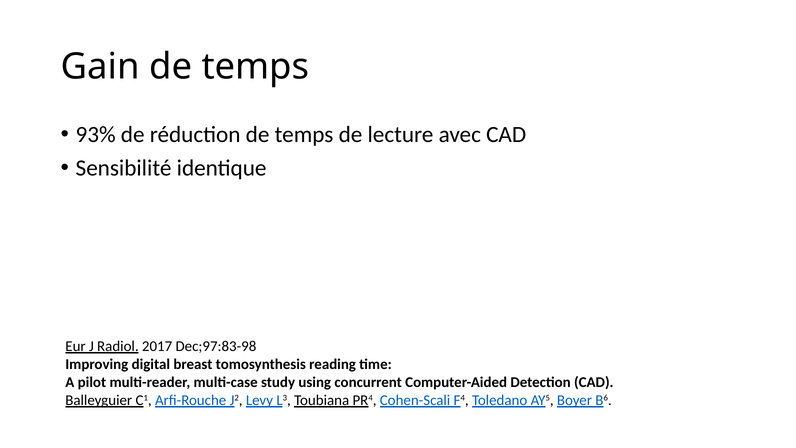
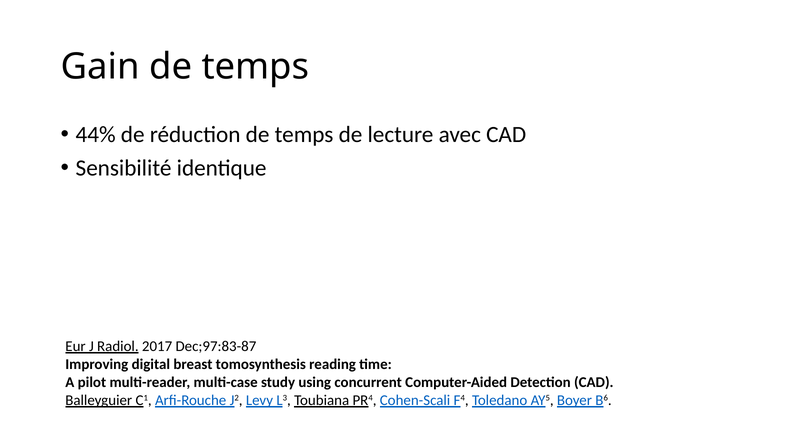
93%: 93% -> 44% (96, 135)
Dec;97:83-98: Dec;97:83-98 -> Dec;97:83-87 (216, 346)
